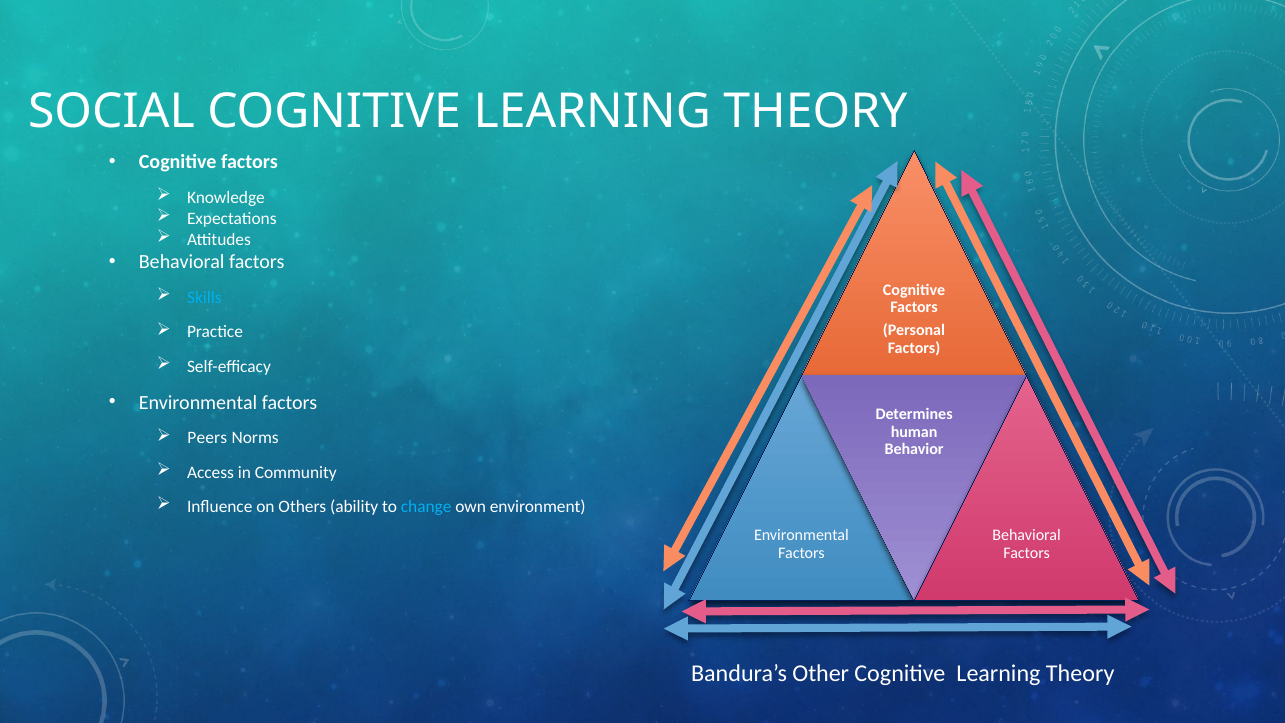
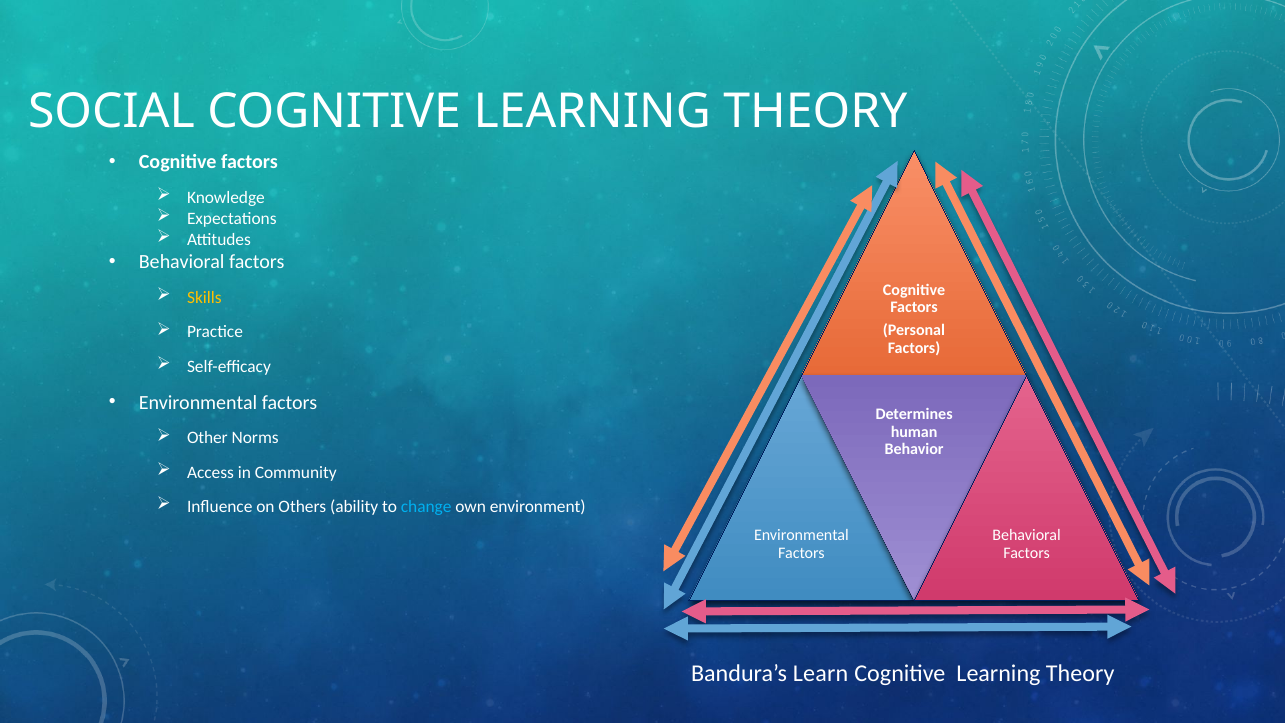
Skills colour: light blue -> yellow (204, 298)
Peers: Peers -> Other (207, 438)
Other: Other -> Learn (821, 673)
